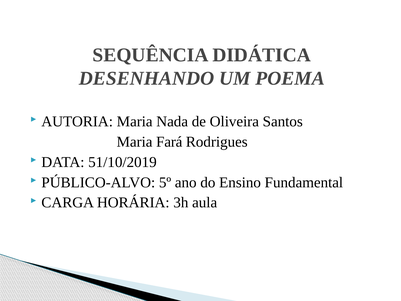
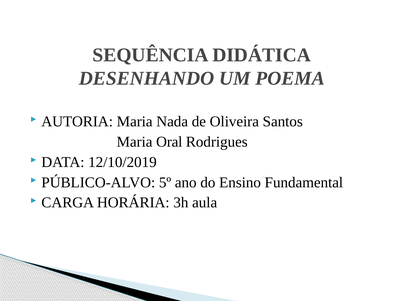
Fará: Fará -> Oral (169, 142)
51/10/2019: 51/10/2019 -> 12/10/2019 (122, 162)
